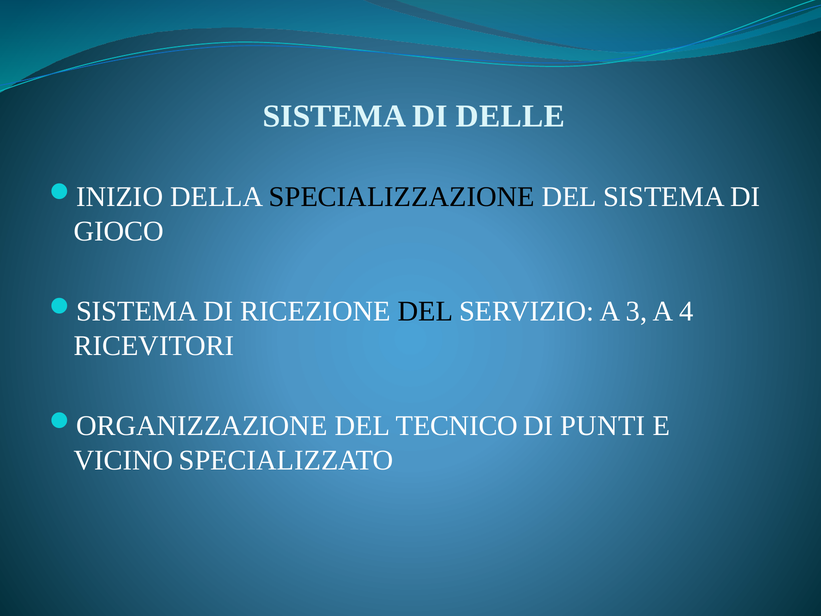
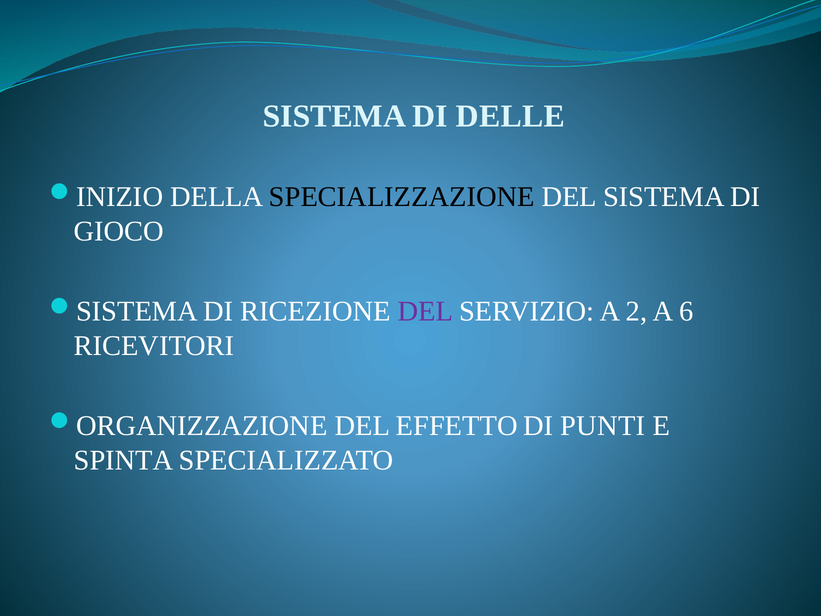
DEL colour: black -> purple (425, 311)
3: 3 -> 2 (637, 311)
4: 4 -> 6 (686, 311)
TECNICO: TECNICO -> EFFETTO (457, 426)
VICINO: VICINO -> SPINTA (124, 460)
